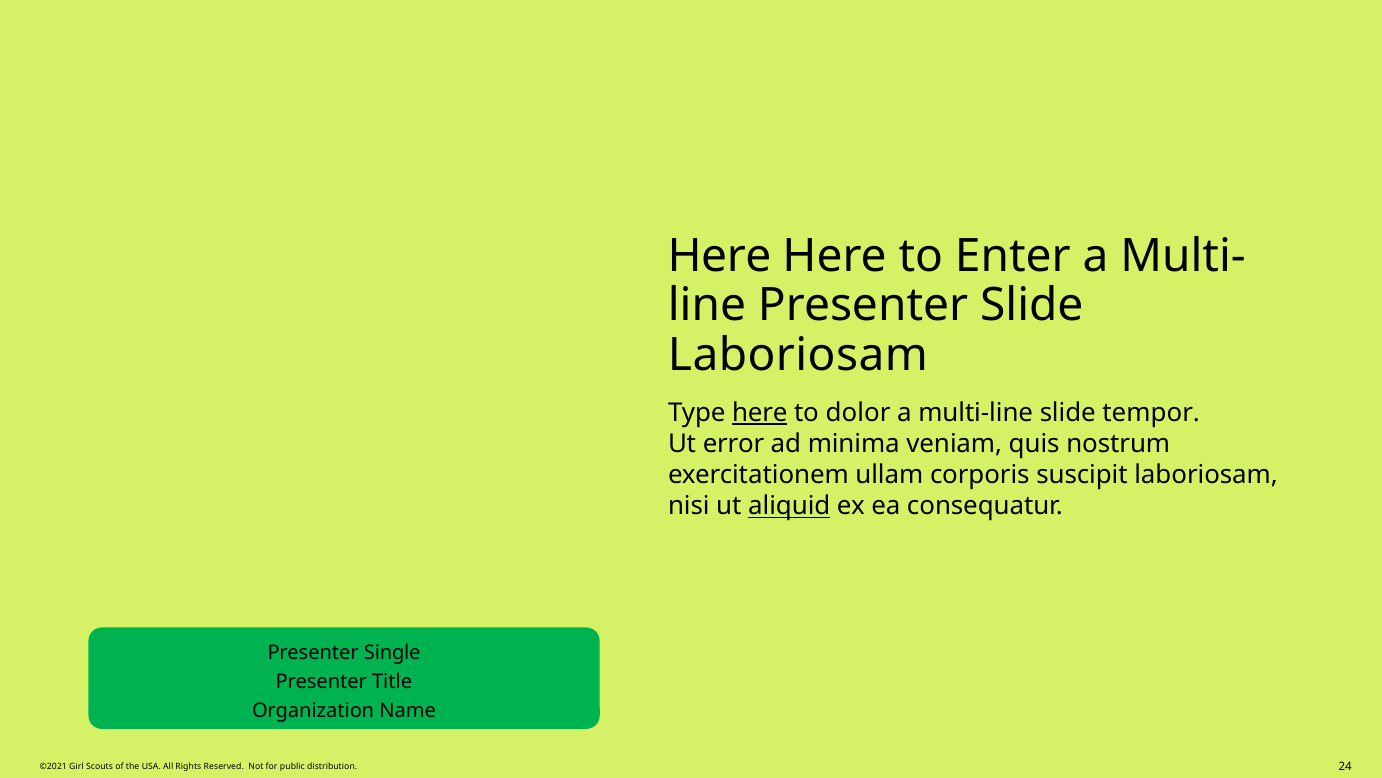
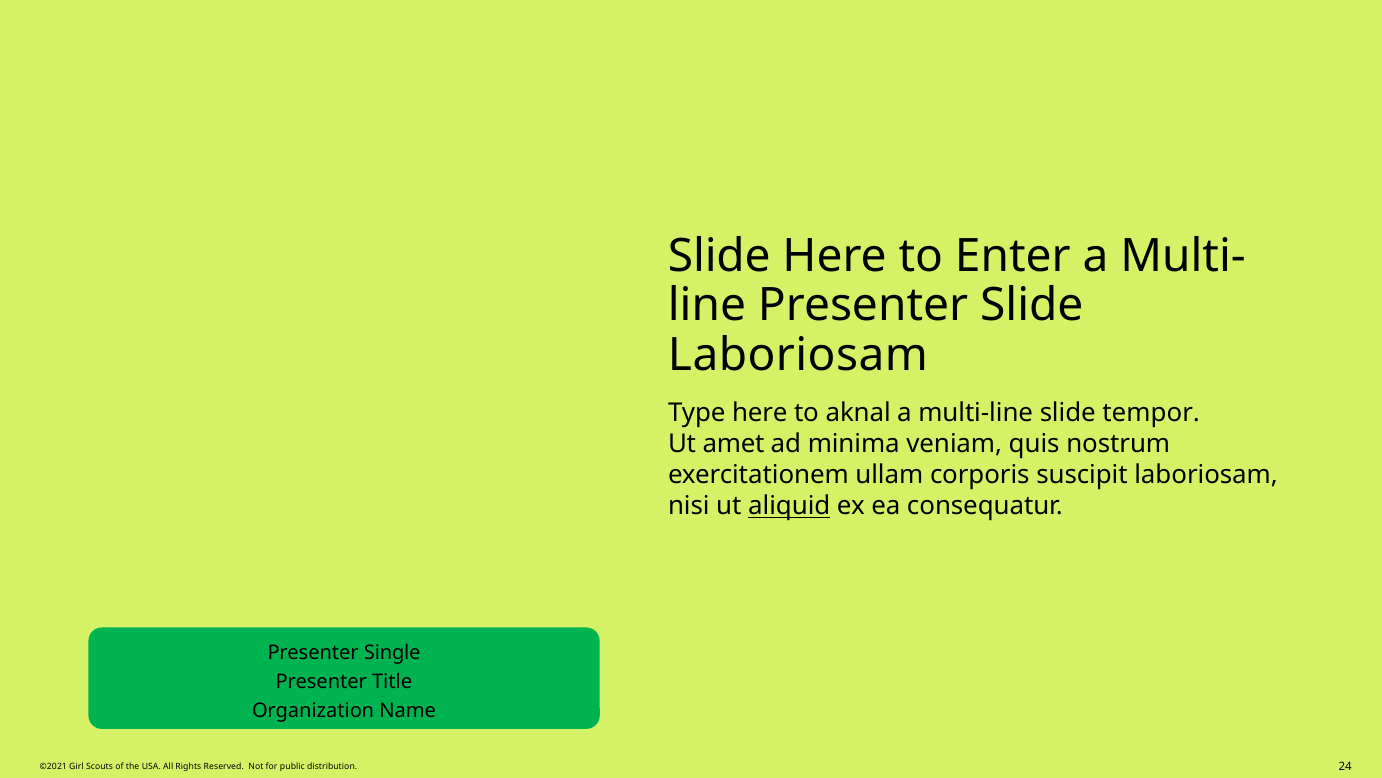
Here: Here -> Slide (719, 256)
here underline: present -> none (760, 413)
dolor: dolor -> aknal (858, 413)
error: error -> amet (734, 444)
